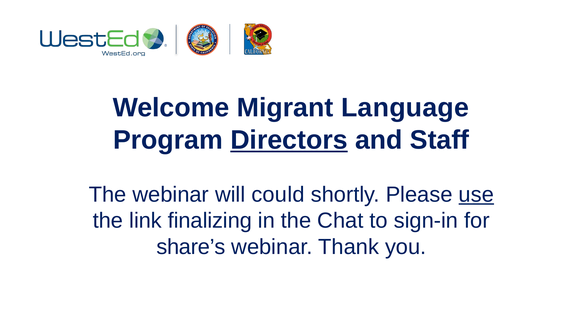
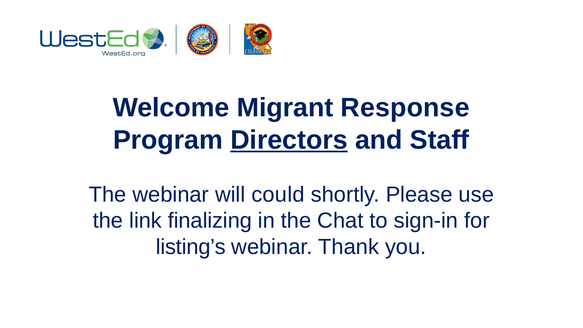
Language: Language -> Response (405, 108)
use underline: present -> none (476, 194)
share’s: share’s -> listing’s (191, 247)
